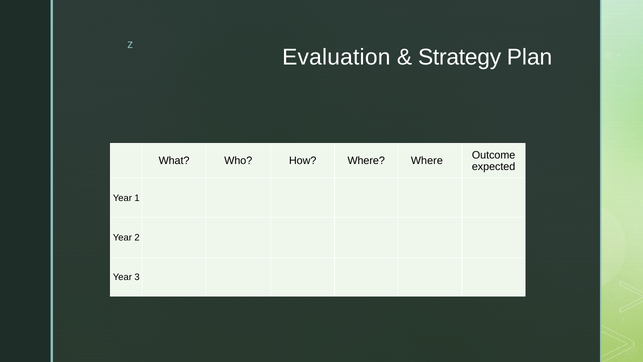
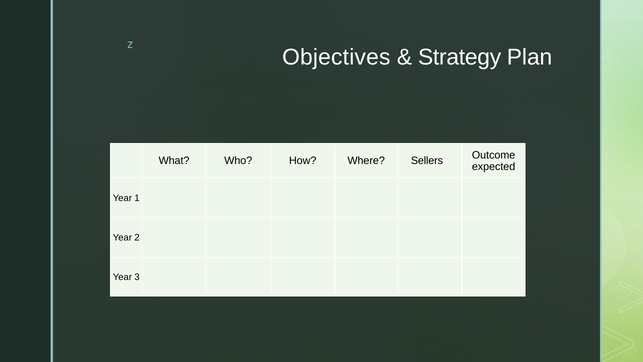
Evaluation: Evaluation -> Objectives (336, 57)
Where Where: Where -> Sellers (427, 161)
